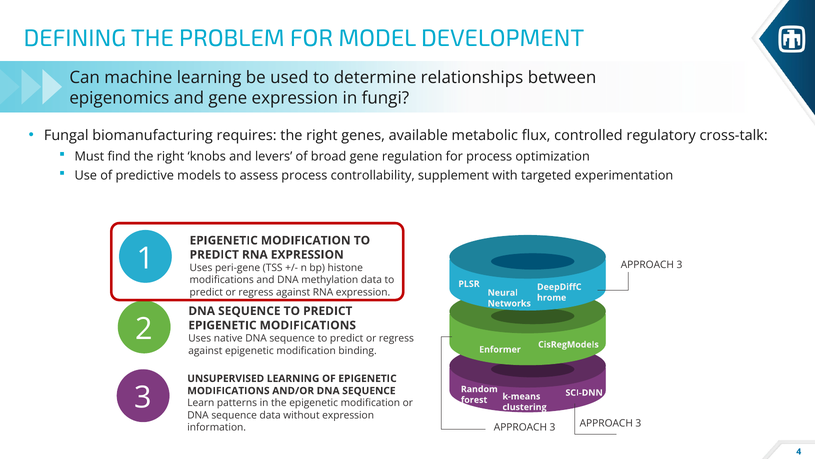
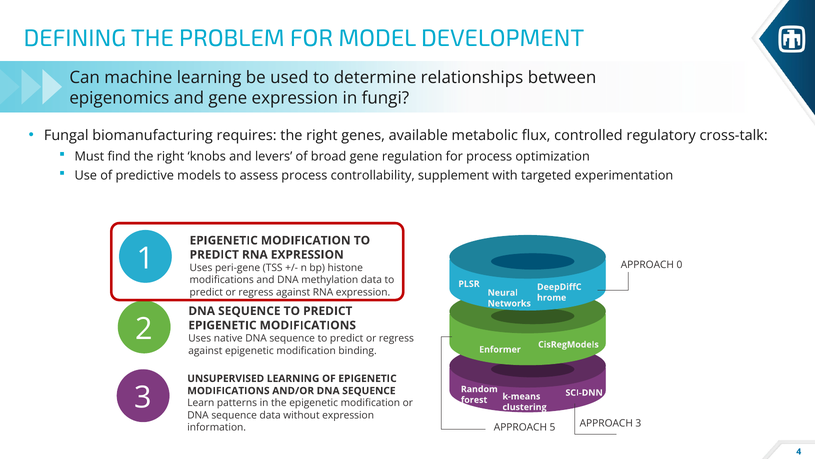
3: 3 -> 0 (679, 265)
3: 3 -> 5 (553, 427)
